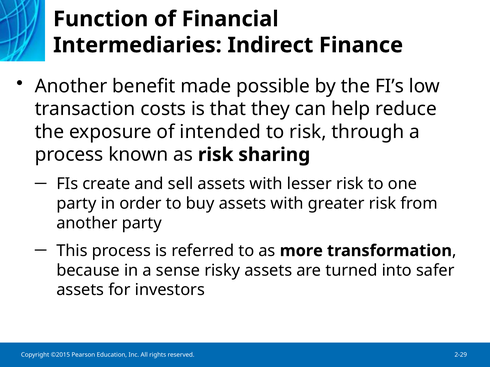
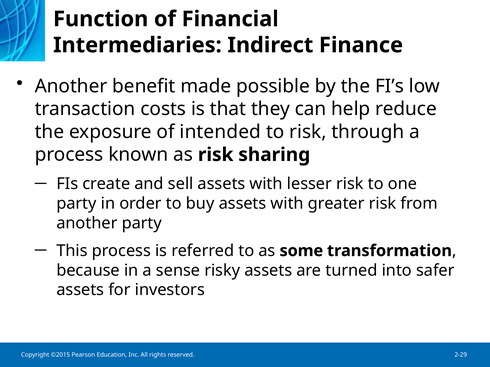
more: more -> some (301, 251)
